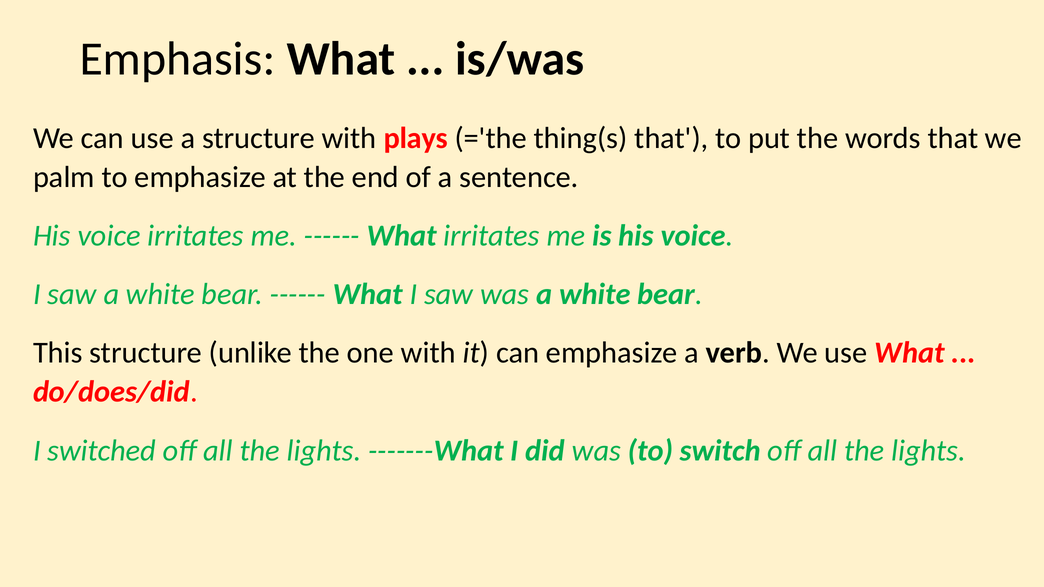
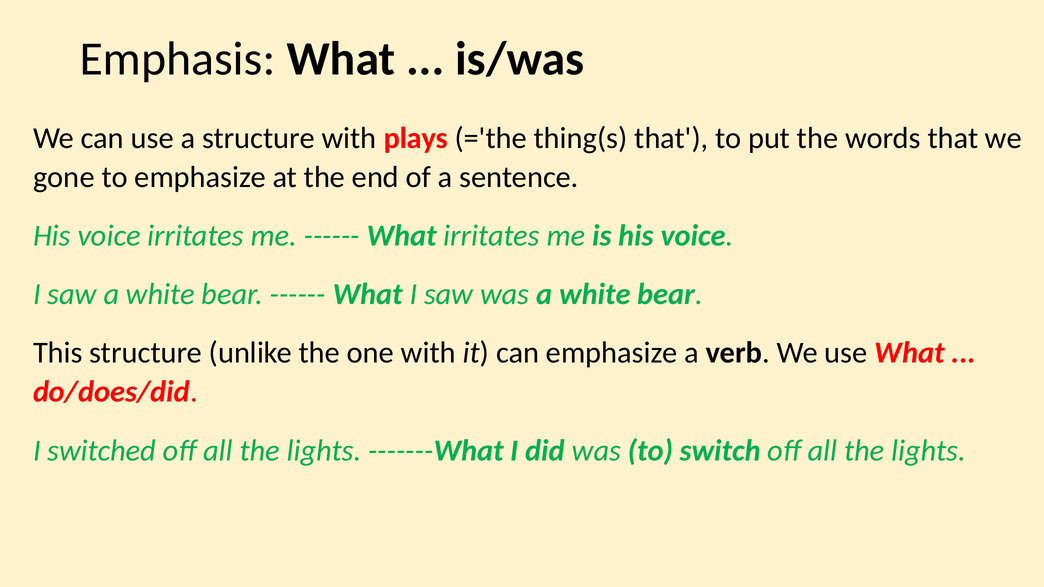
palm: palm -> gone (64, 177)
